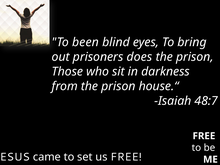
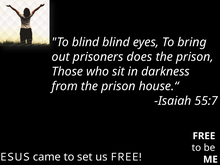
To been: been -> blind (86, 42)
48:7: 48:7 -> 55:7 (206, 101)
